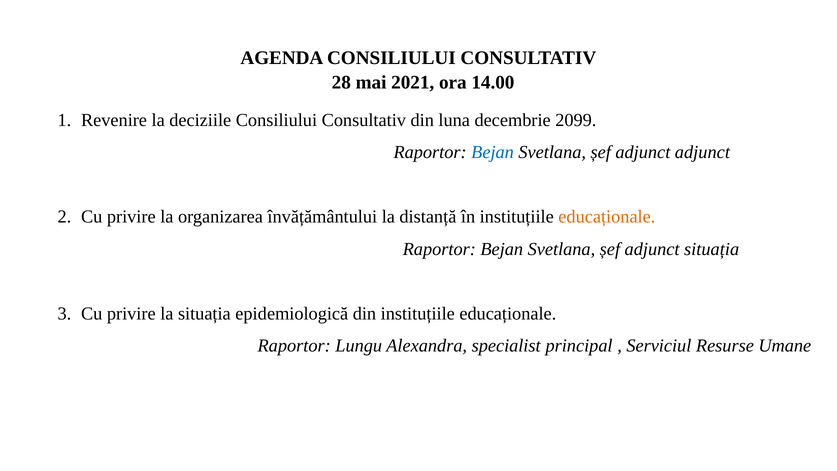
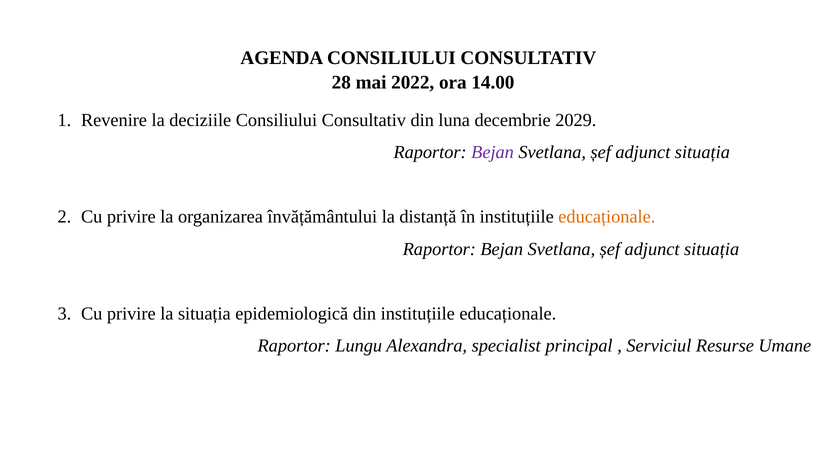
2021: 2021 -> 2022 (413, 82)
2099: 2099 -> 2029 (576, 120)
Bejan colour: blue -> purple (493, 152)
adjunct: adjunct -> situația (702, 152)
